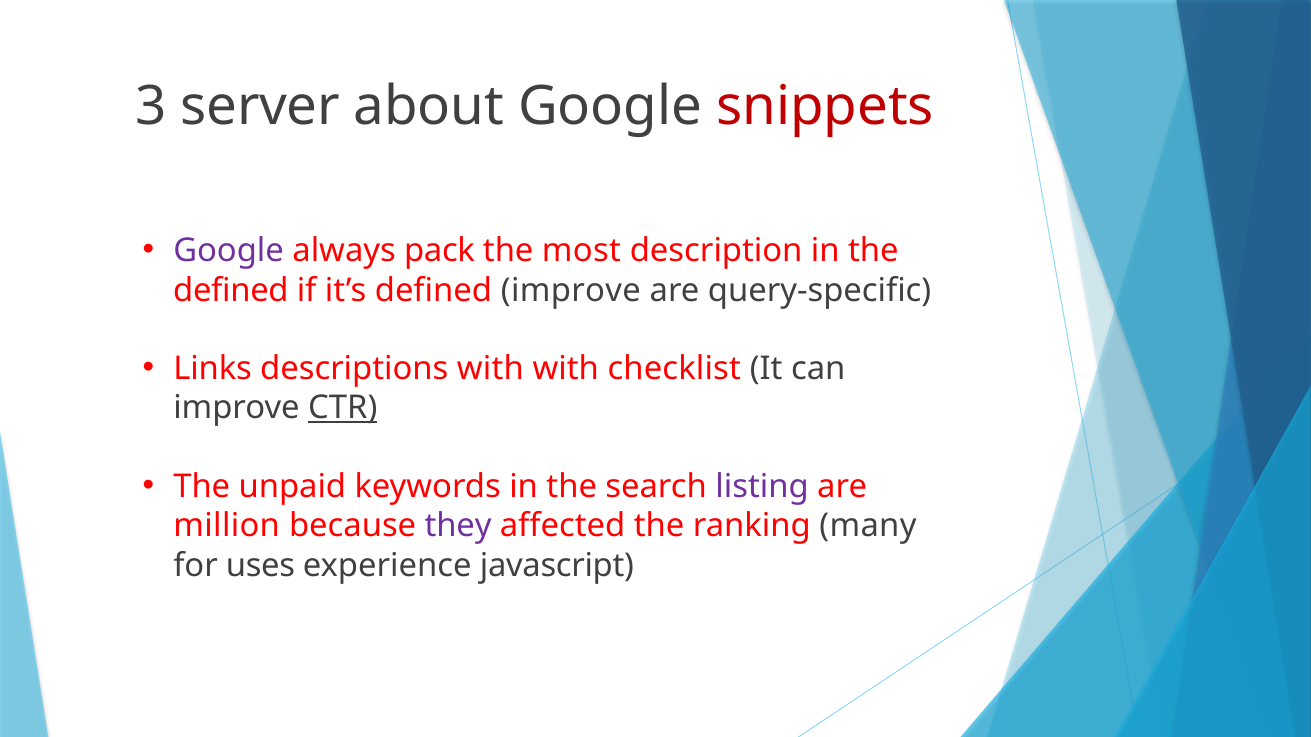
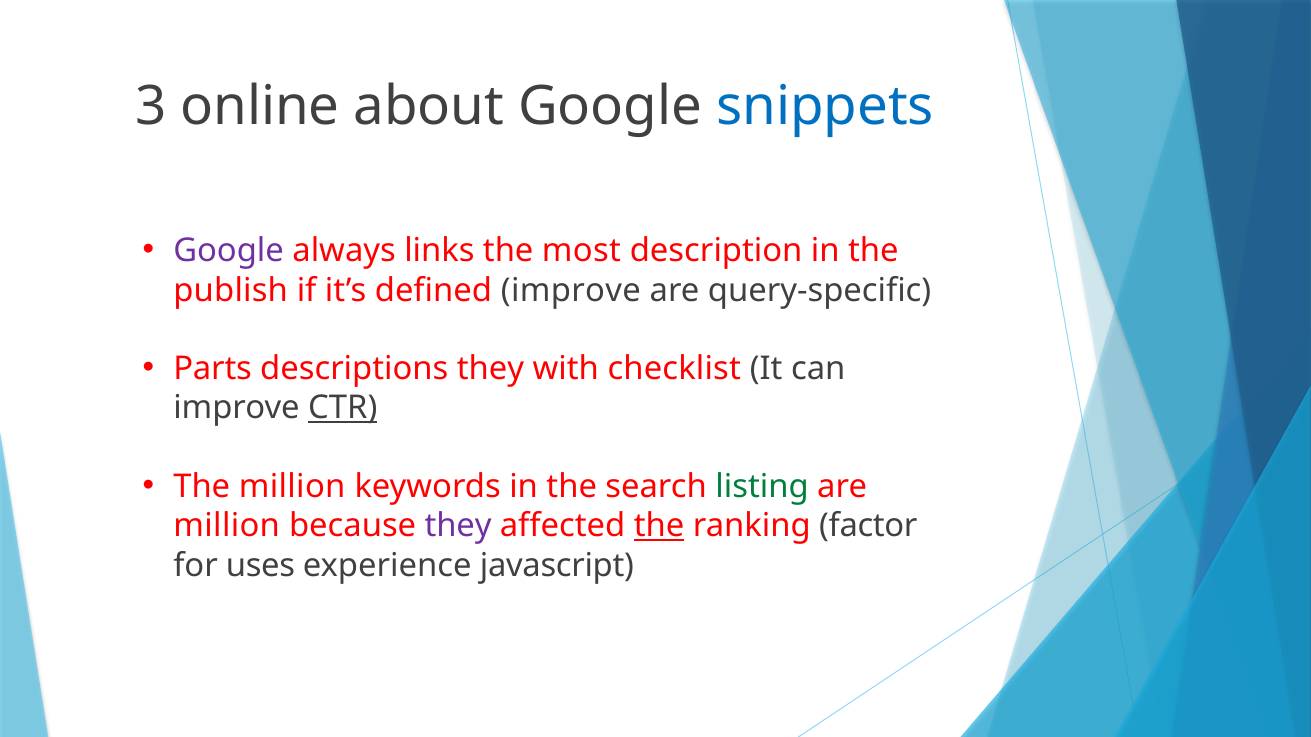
server: server -> online (260, 107)
snippets colour: red -> blue (825, 107)
pack: pack -> links (439, 251)
defined: defined -> publish (231, 290)
Links: Links -> Parts (213, 369)
descriptions with: with -> they (491, 369)
The unpaid: unpaid -> million (292, 487)
listing colour: purple -> green (762, 487)
the underline: none -> present (659, 526)
many: many -> factor (868, 526)
